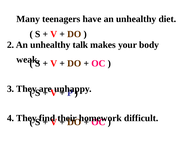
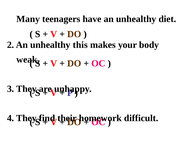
talk: talk -> this (80, 45)
